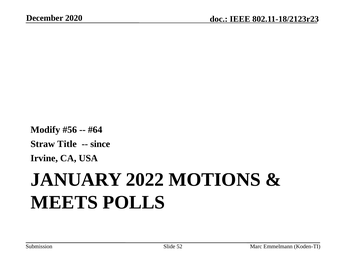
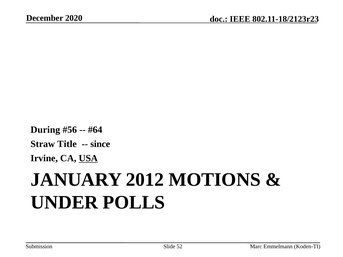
Modify: Modify -> During (45, 130)
USA underline: none -> present (88, 159)
2022: 2022 -> 2012 (145, 180)
MEETS: MEETS -> UNDER (64, 203)
